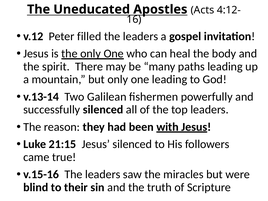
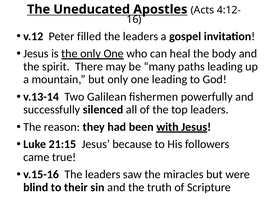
Jesus silenced: silenced -> because (132, 144)
